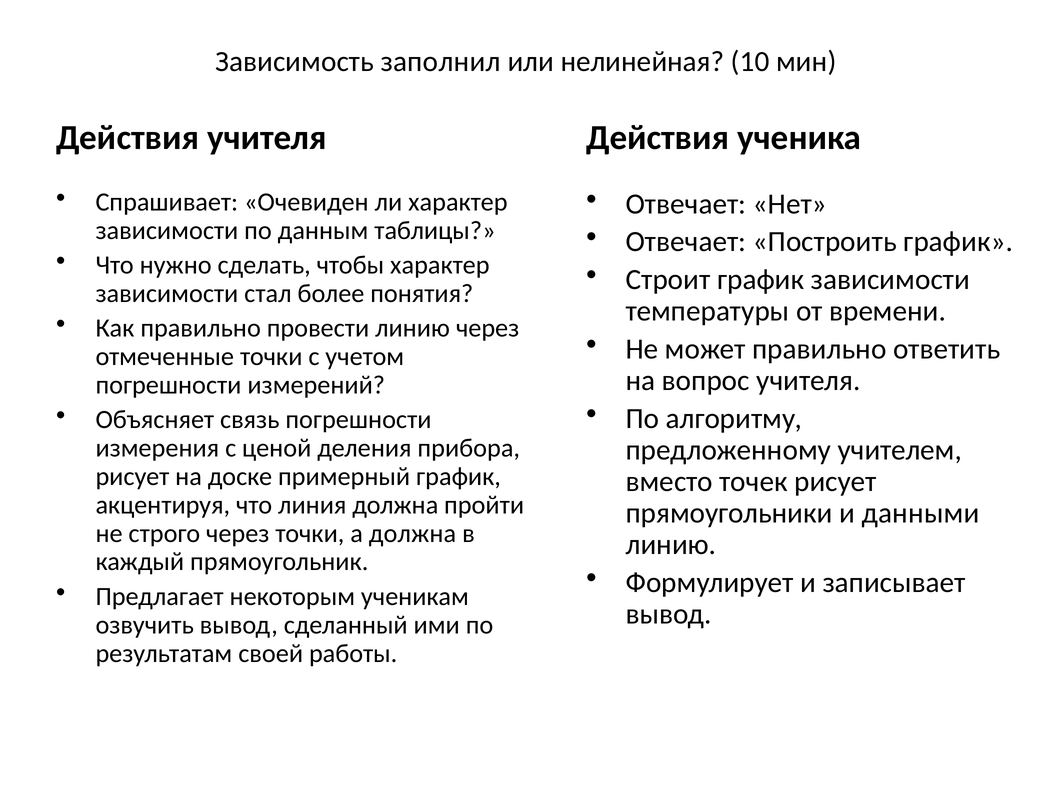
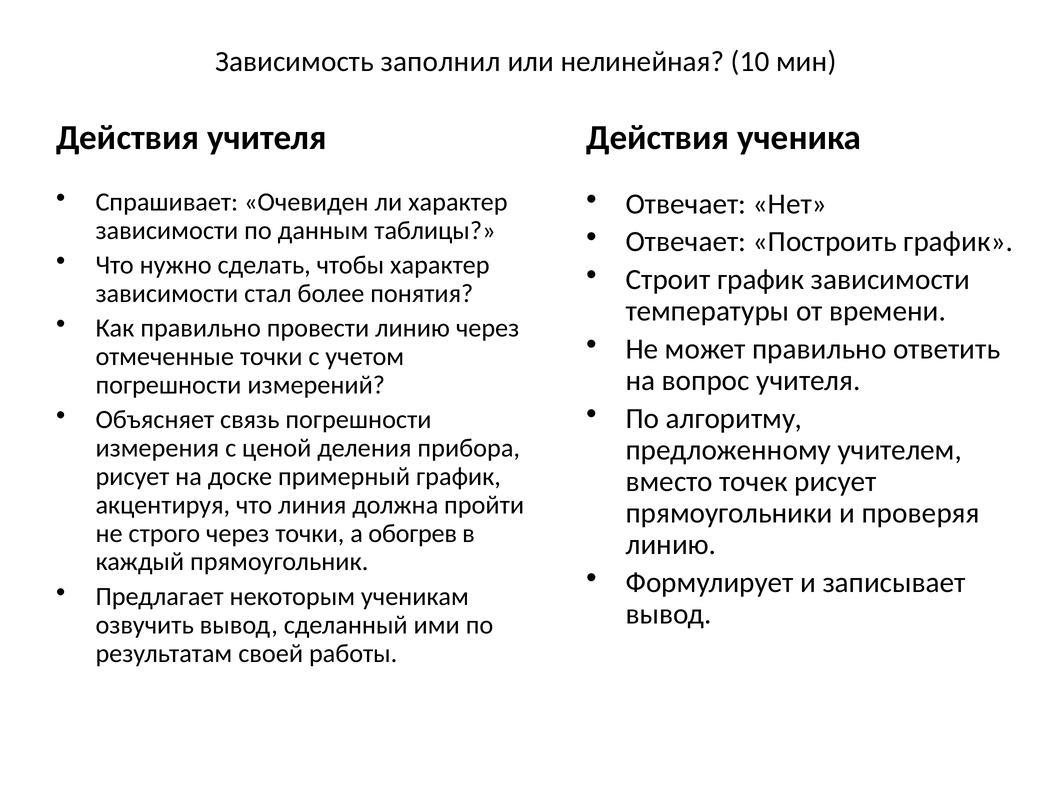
данными: данными -> проверяя (921, 513)
а должна: должна -> обогрев (413, 533)
